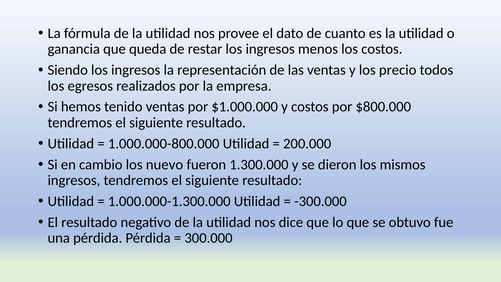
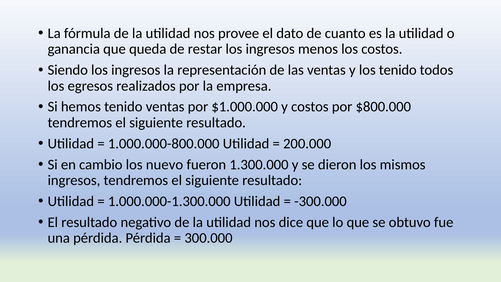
los precio: precio -> tenido (398, 70)
